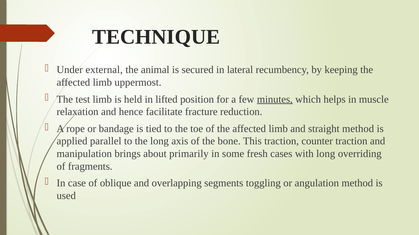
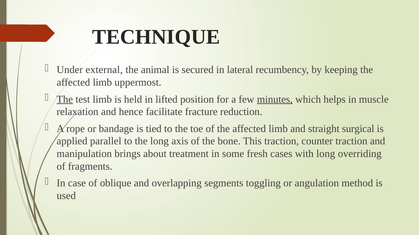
The underline: none -> present (65, 100)
straight method: method -> surgical (358, 129)
primarily: primarily -> treatment (189, 154)
